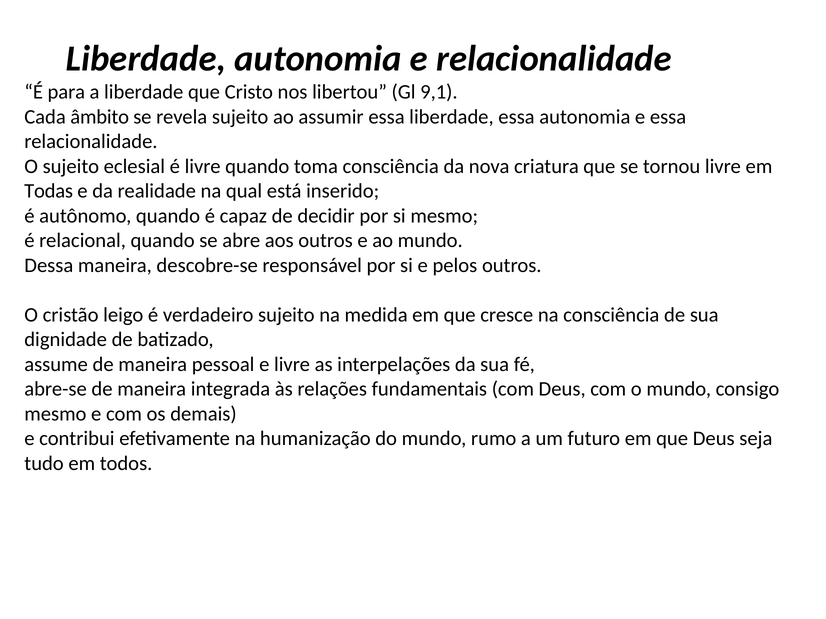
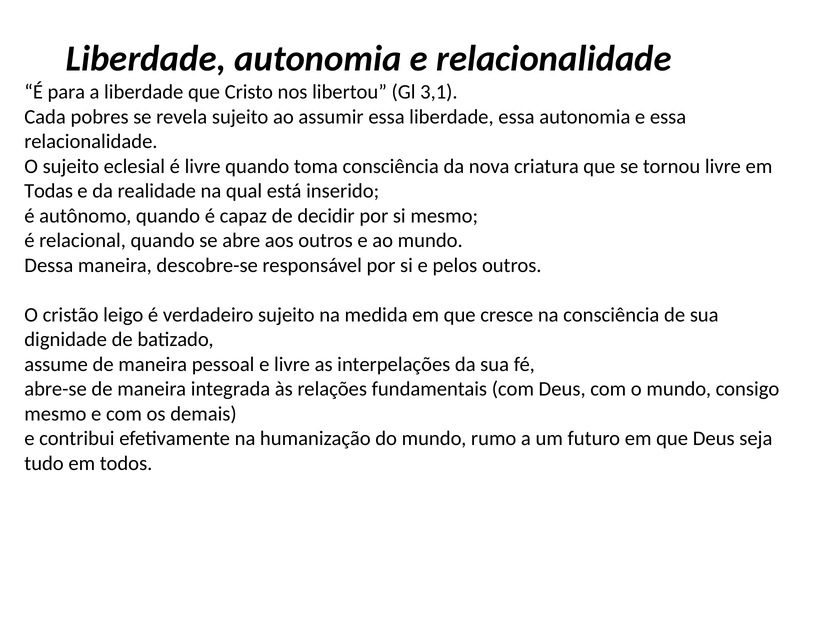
9,1: 9,1 -> 3,1 (439, 92)
âmbito: âmbito -> pobres (100, 117)
